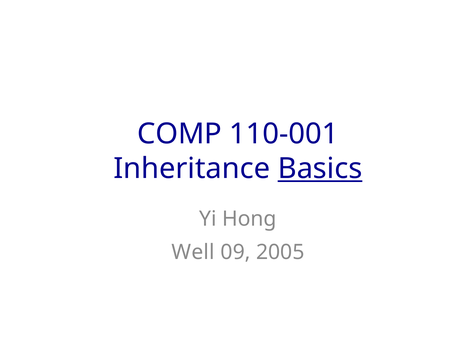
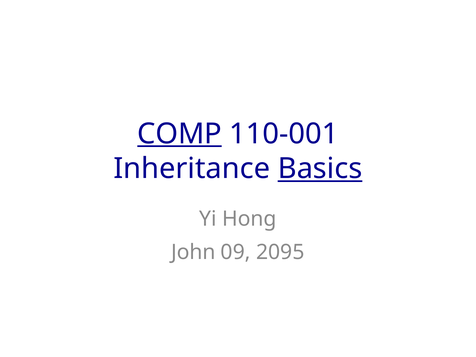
COMP underline: none -> present (180, 134)
Well: Well -> John (193, 252)
2005: 2005 -> 2095 (280, 252)
